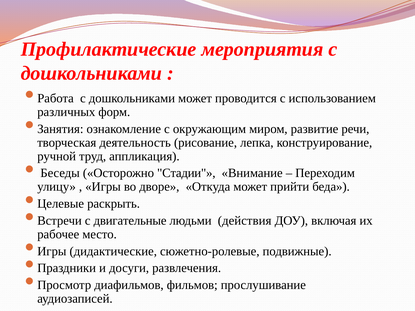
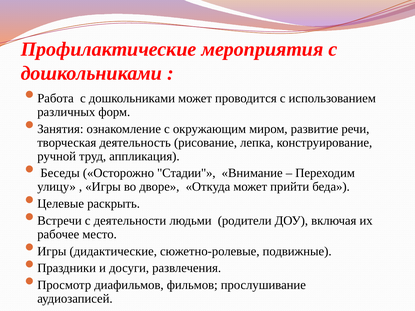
двигательные: двигательные -> деятельности (130, 221)
действия: действия -> родители (245, 221)
